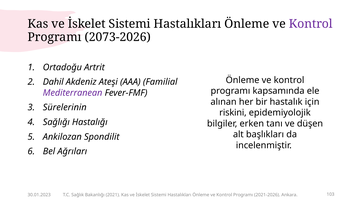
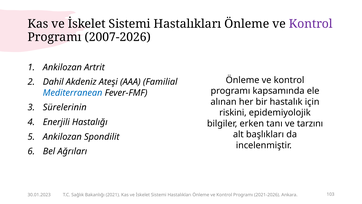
2073-2026: 2073-2026 -> 2007-2026 (118, 37)
Ortadoğu: Ortadoğu -> Ankilozan (62, 67)
Mediterranean colour: purple -> blue (73, 93)
Sağlığı: Sağlığı -> Enerjili (56, 122)
düşen: düşen -> tarzını (310, 123)
